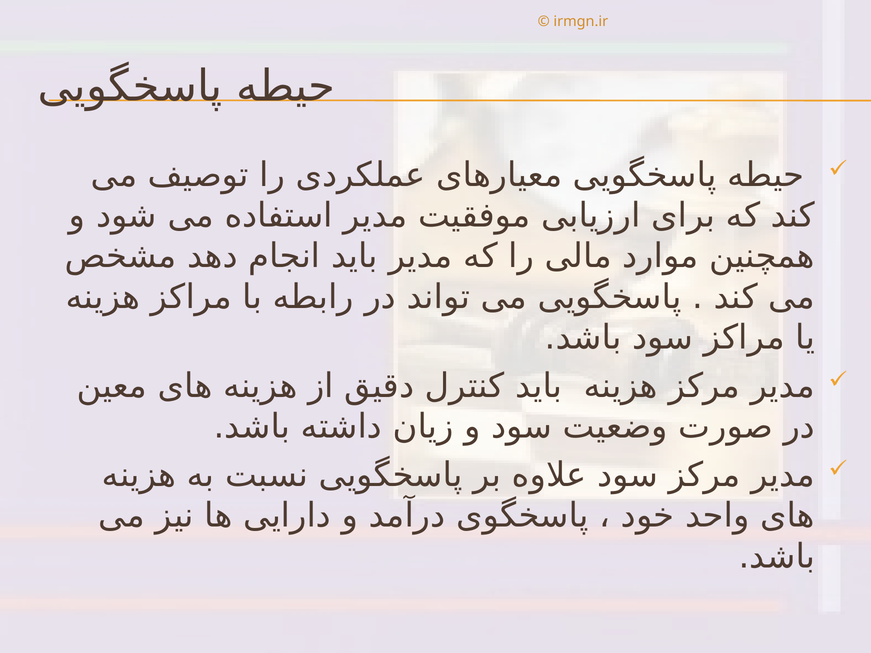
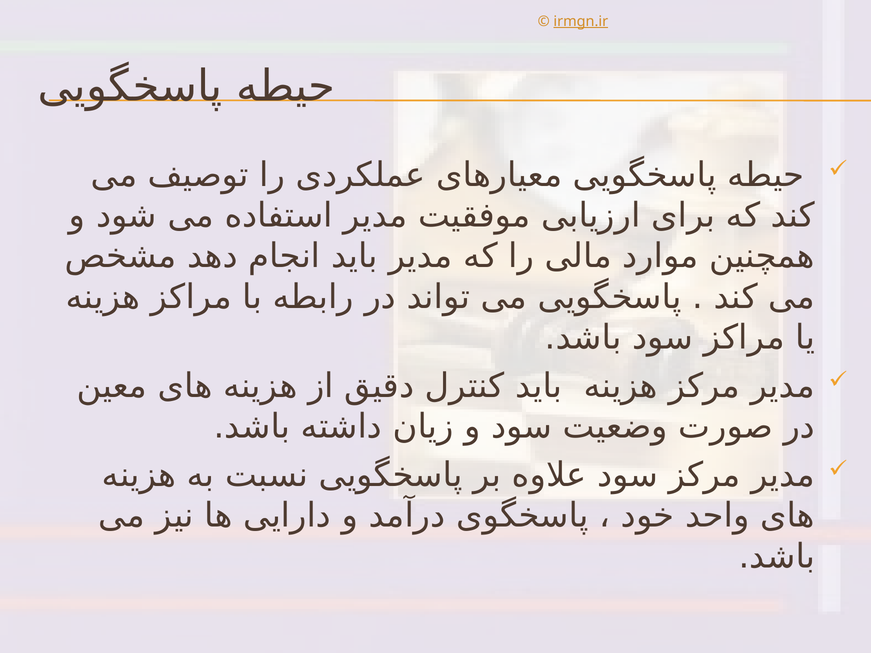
irmgn.ir underline: none -> present (581, 21)
